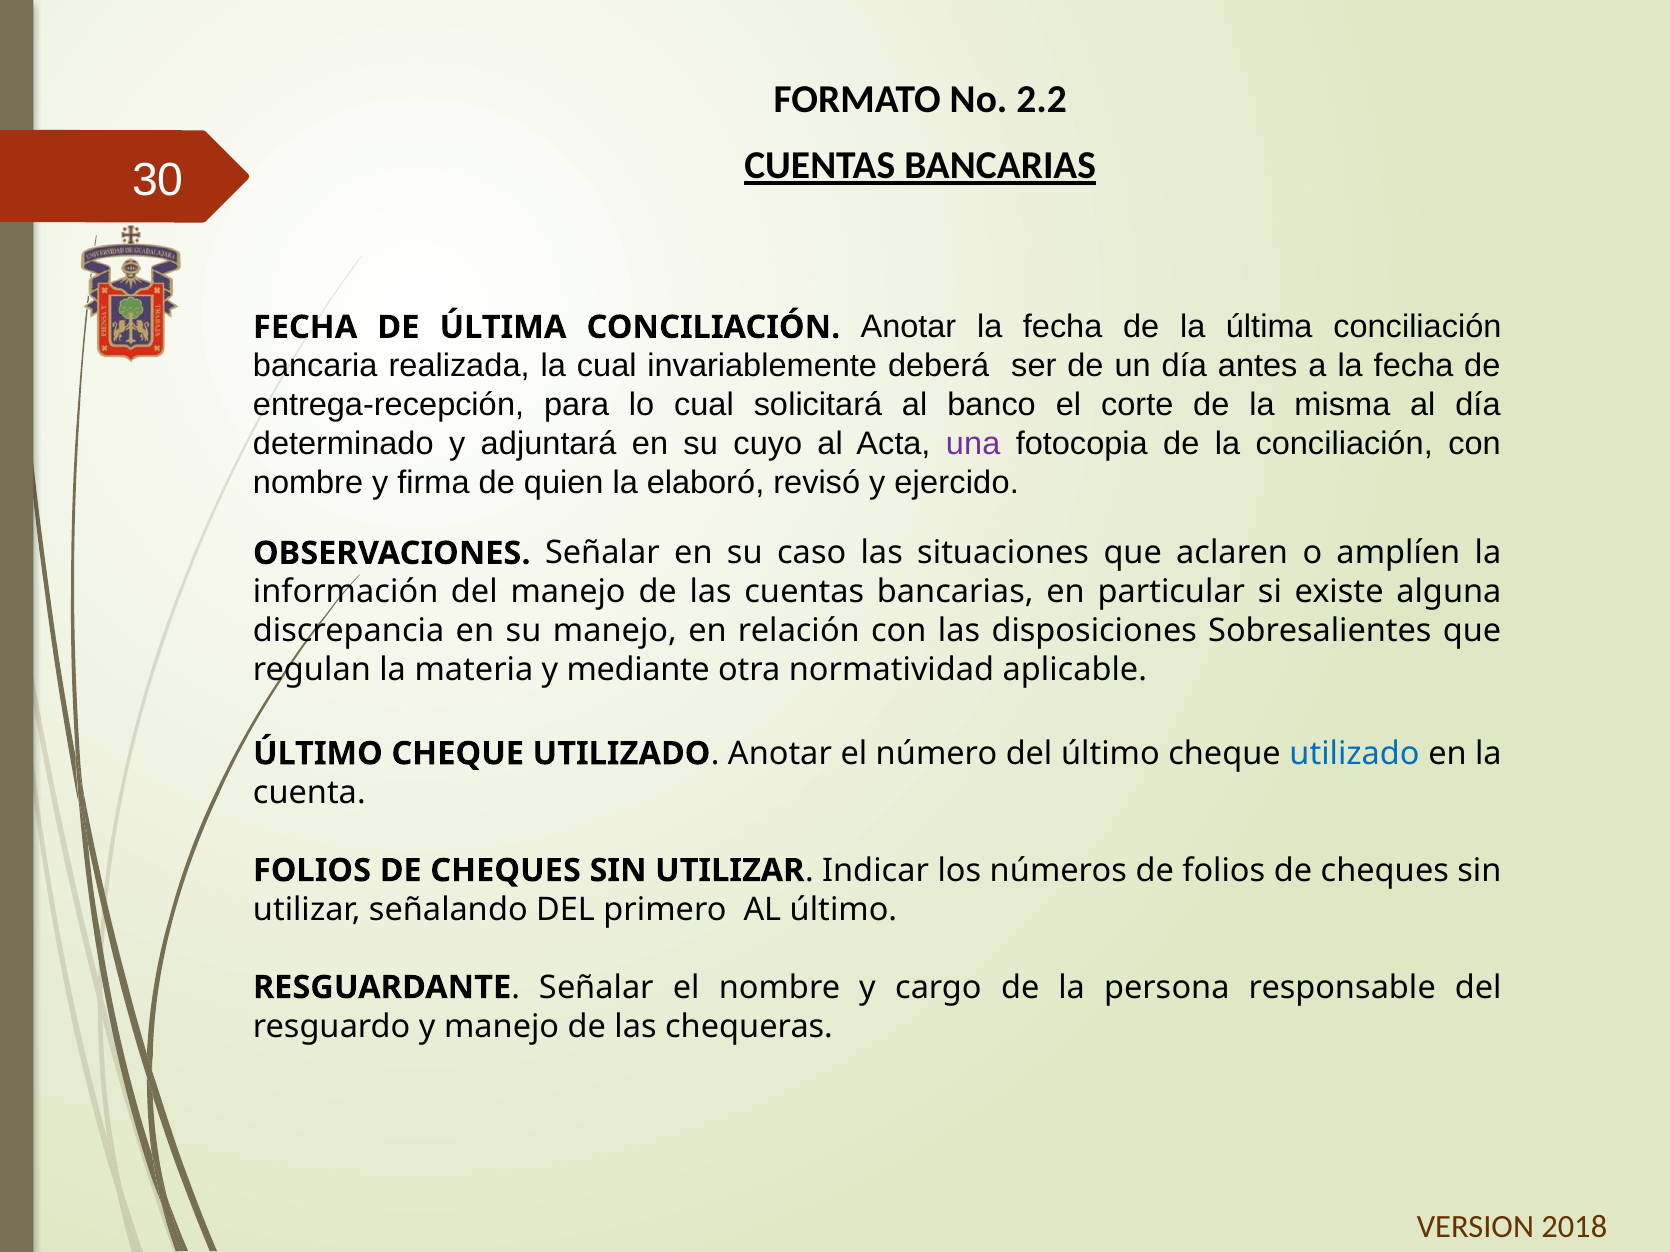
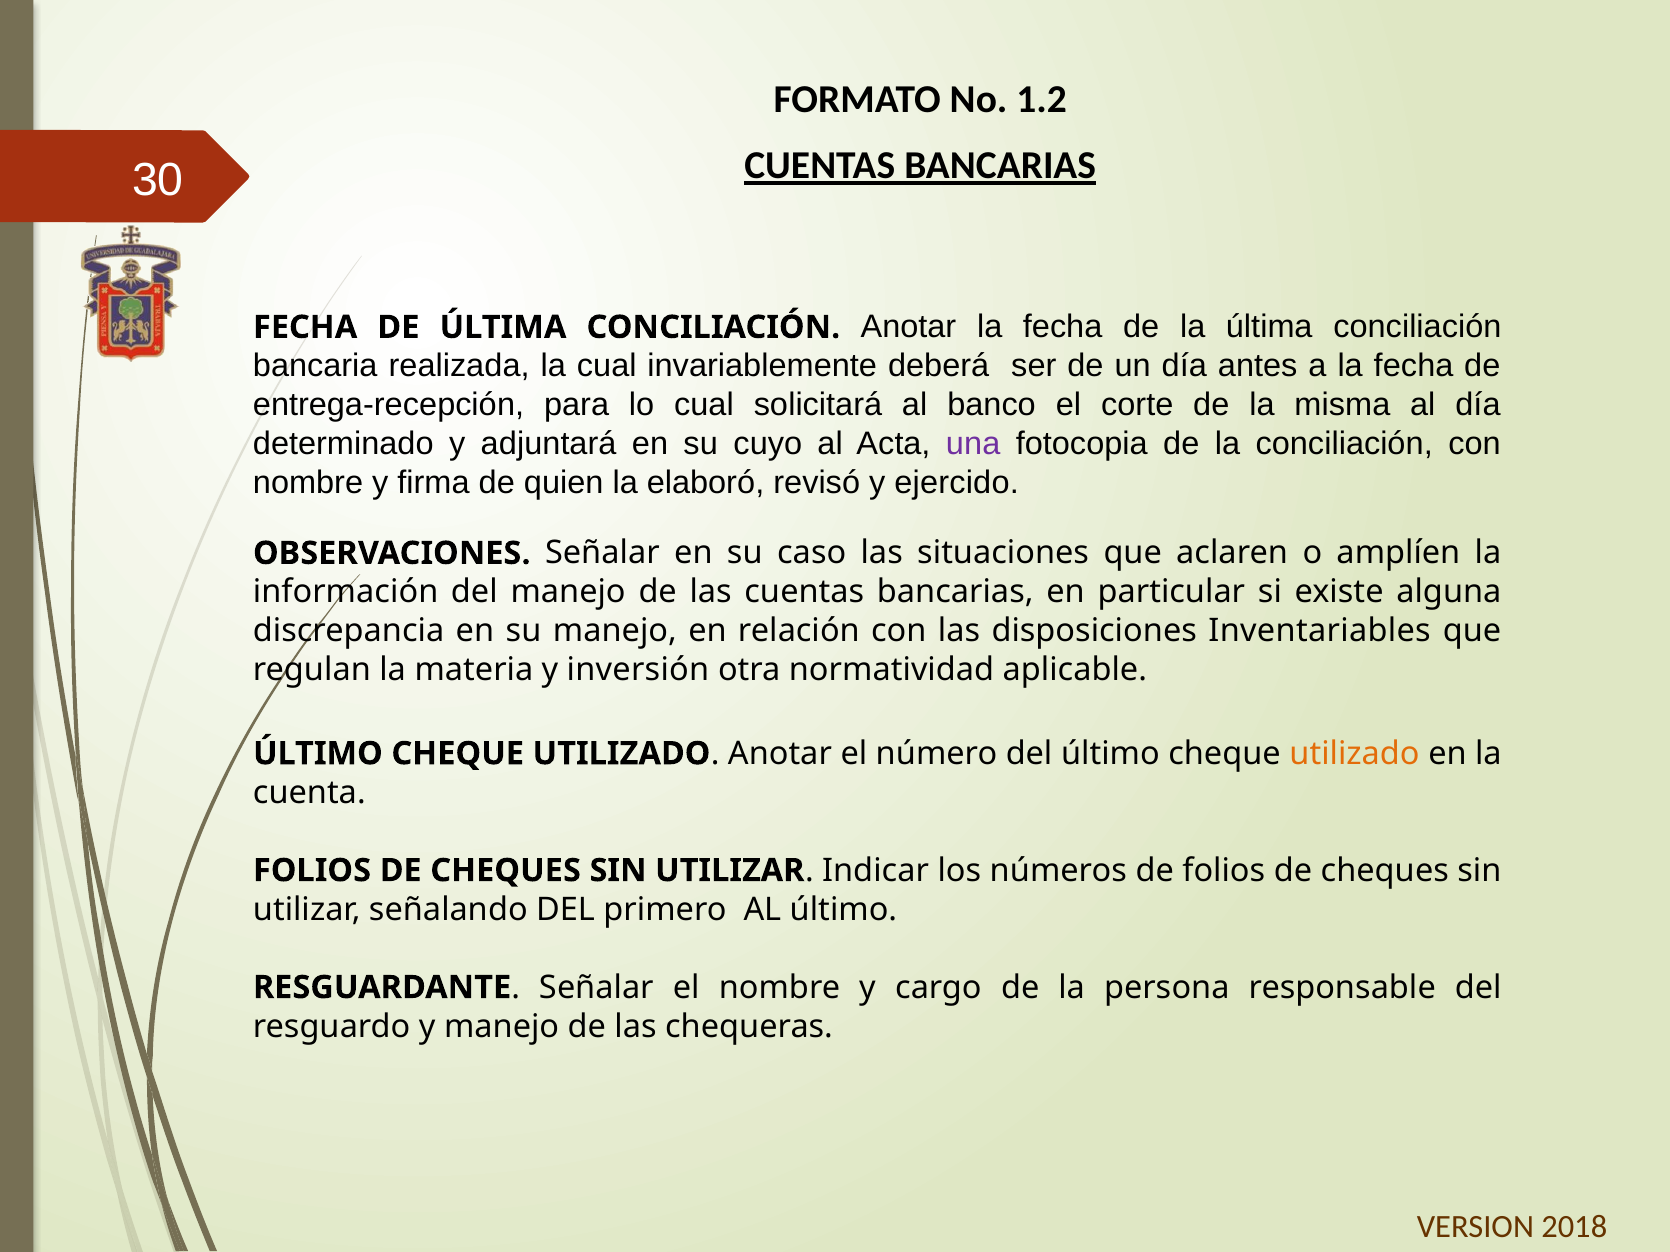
2.2: 2.2 -> 1.2 (1042, 100)
Sobresalientes: Sobresalientes -> Inventariables (1320, 631)
mediante: mediante -> inversión (638, 670)
utilizado colour: blue -> orange (1355, 754)
